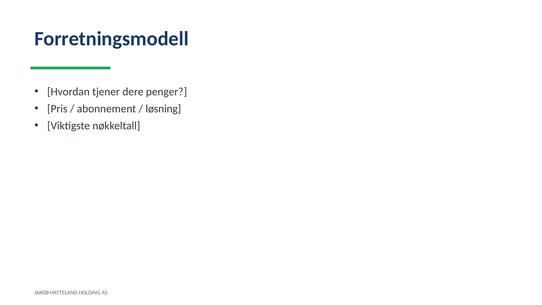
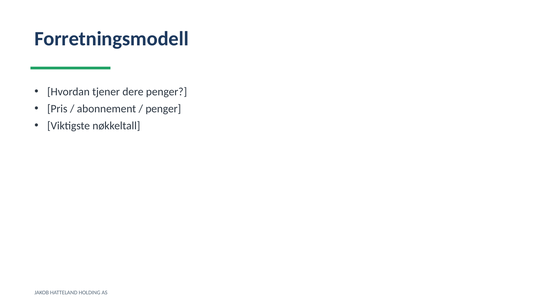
løsning: løsning -> penger (163, 109)
